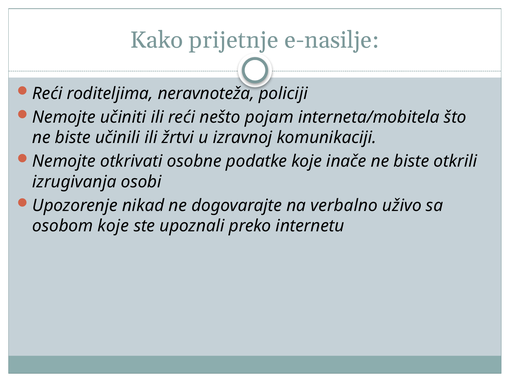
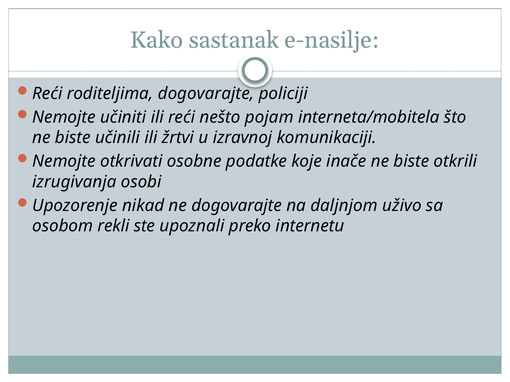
prijetnje: prijetnje -> sastanak (234, 40)
roditeljima neravnoteža: neravnoteža -> dogovarajte (206, 94)
verbalno: verbalno -> daljnjom (344, 206)
osobom koje: koje -> rekli (113, 226)
